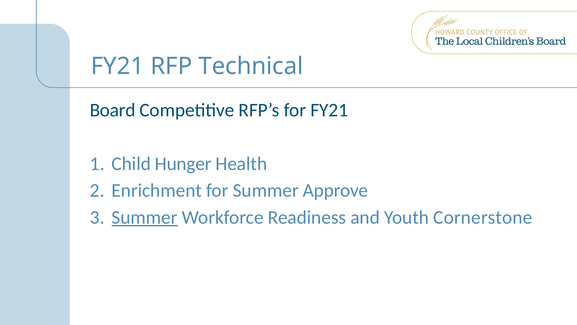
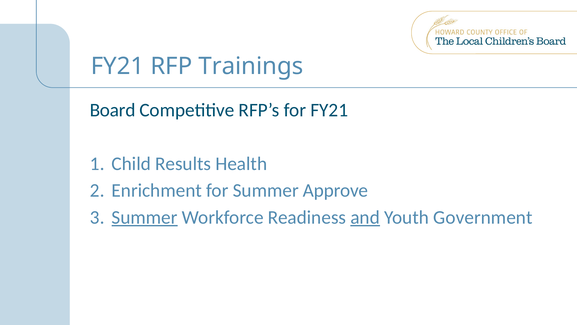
Technical: Technical -> Trainings (251, 66)
Hunger: Hunger -> Results (183, 164)
and underline: none -> present (365, 217)
Cornerstone: Cornerstone -> Government (483, 217)
